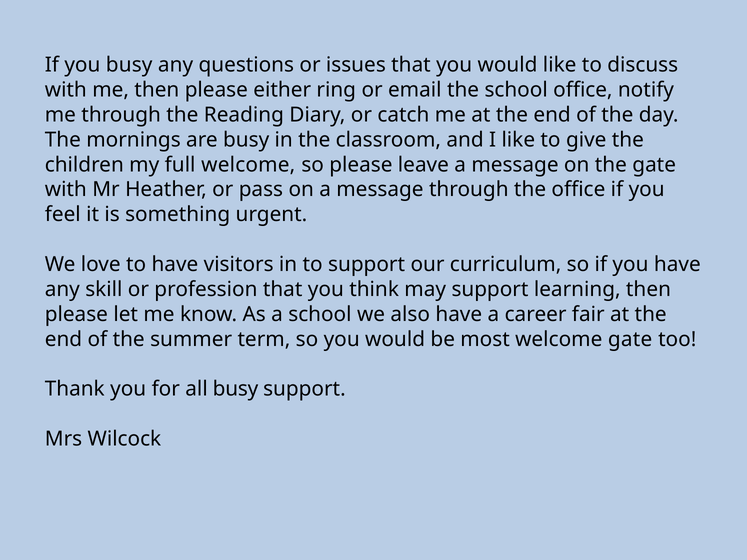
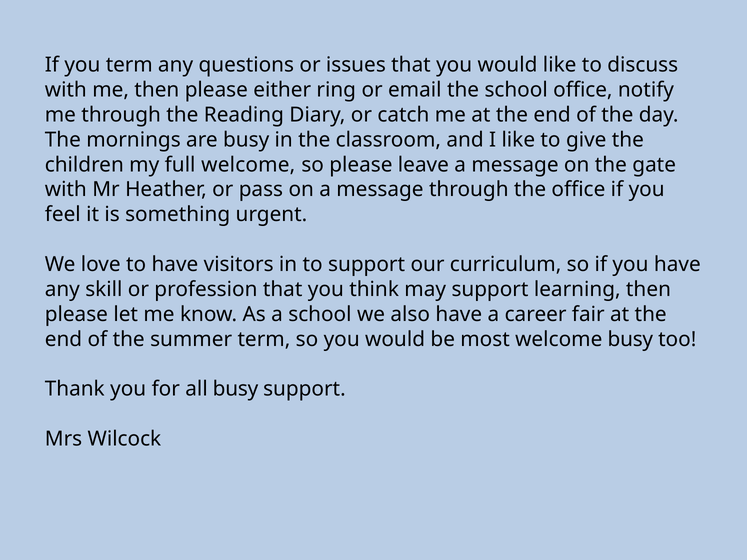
you busy: busy -> term (129, 65)
welcome gate: gate -> busy (630, 339)
